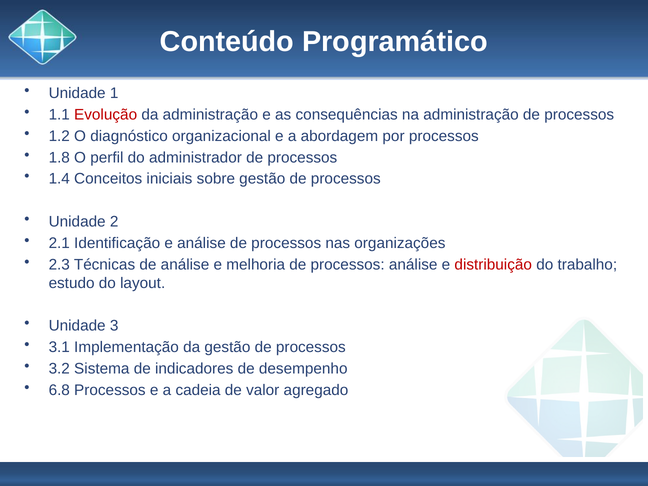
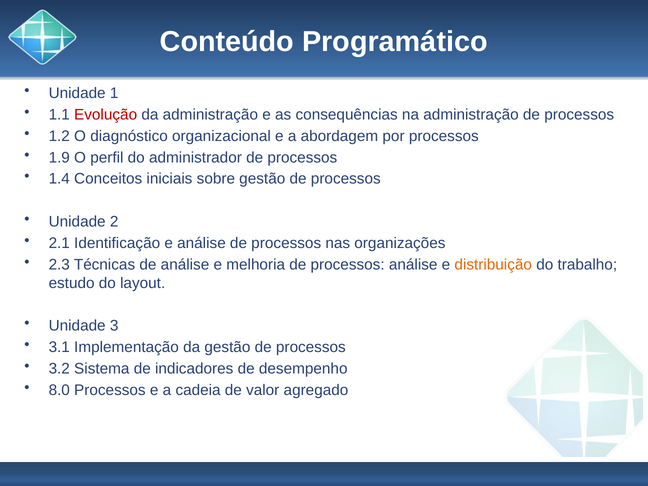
1.8: 1.8 -> 1.9 (59, 157)
distribuição colour: red -> orange (493, 265)
6.8: 6.8 -> 8.0 (59, 390)
